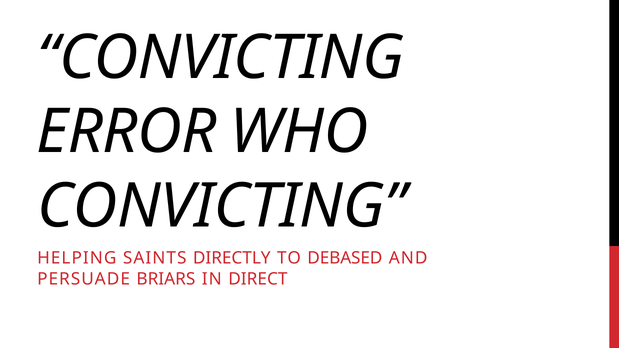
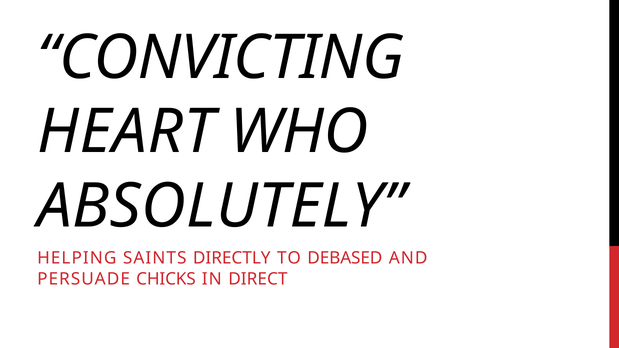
ERROR: ERROR -> HEART (126, 132)
CONVICTING: CONVICTING -> ABSOLUTELY (221, 206)
BRIARS: BRIARS -> CHICKS (166, 279)
